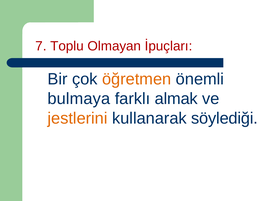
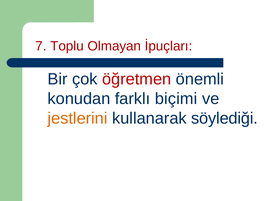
öğretmen colour: orange -> red (137, 79)
bulmaya: bulmaya -> konudan (79, 99)
almak: almak -> biçimi (176, 99)
